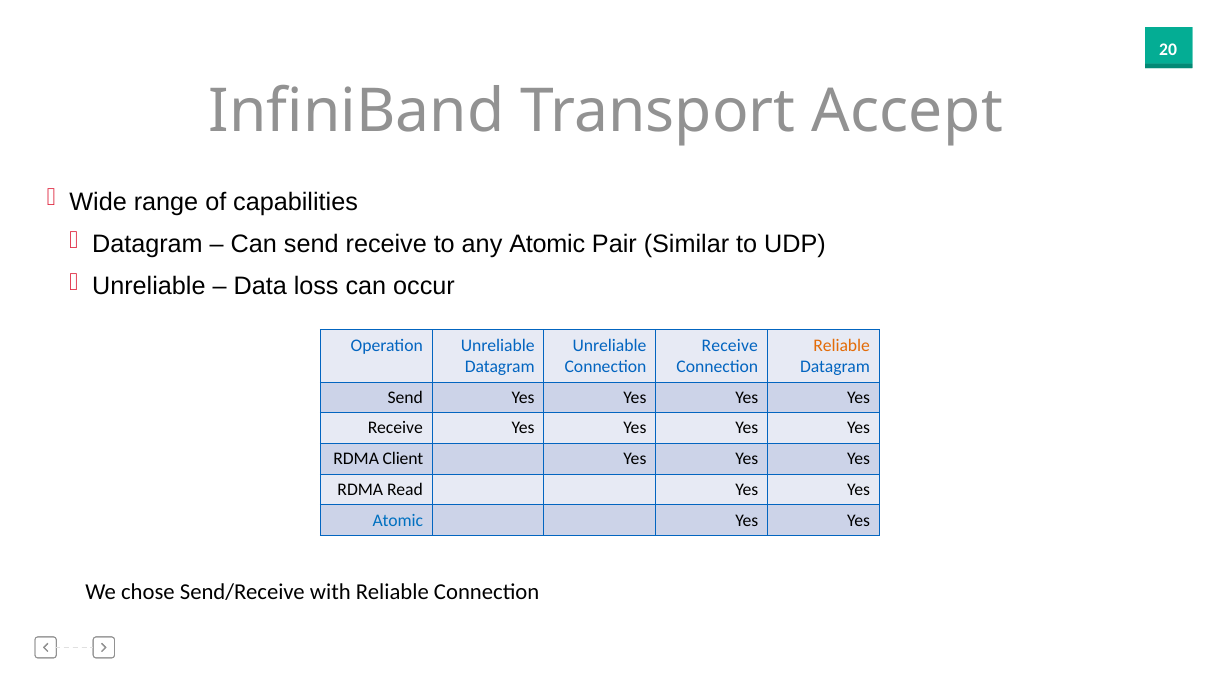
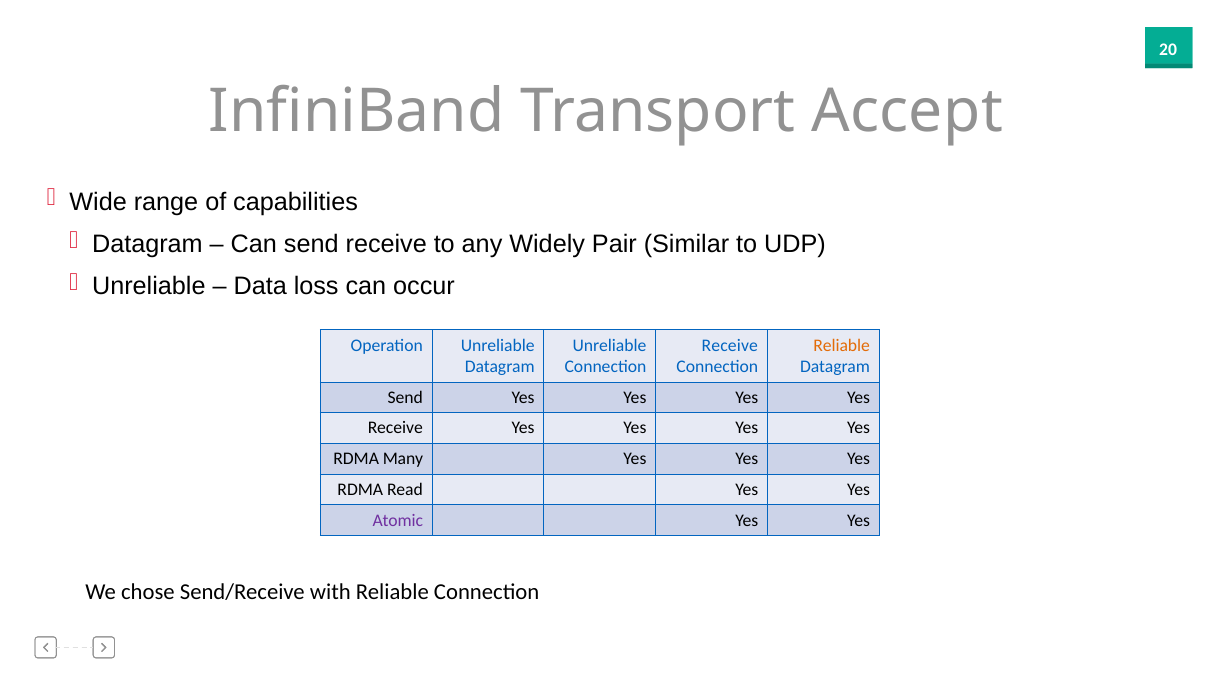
any Atomic: Atomic -> Widely (547, 244)
Client: Client -> Many (403, 459)
Atomic colour: blue -> purple (398, 520)
